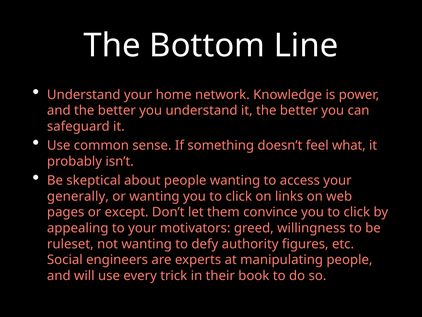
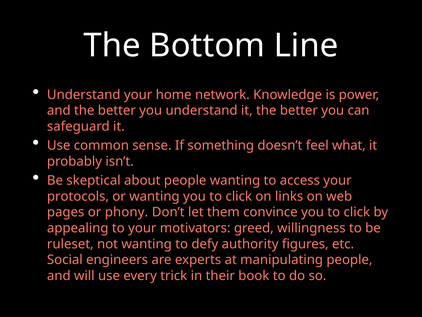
generally: generally -> protocols (78, 196)
except: except -> phony (126, 212)
